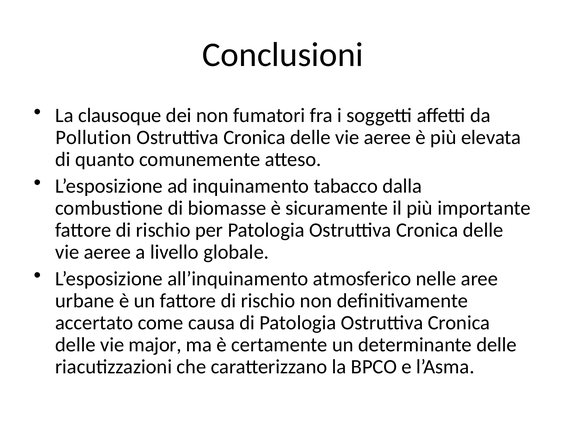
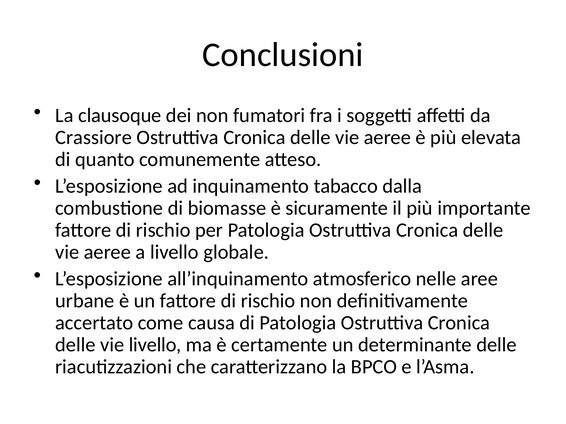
Pollution: Pollution -> Crassiore (94, 138)
vie major: major -> livello (155, 345)
